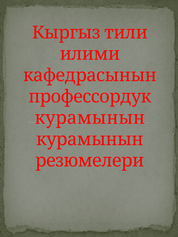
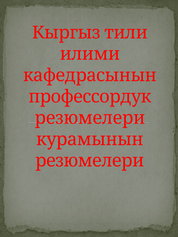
курамынын: курамынын -> резюмелери (90, 118)
